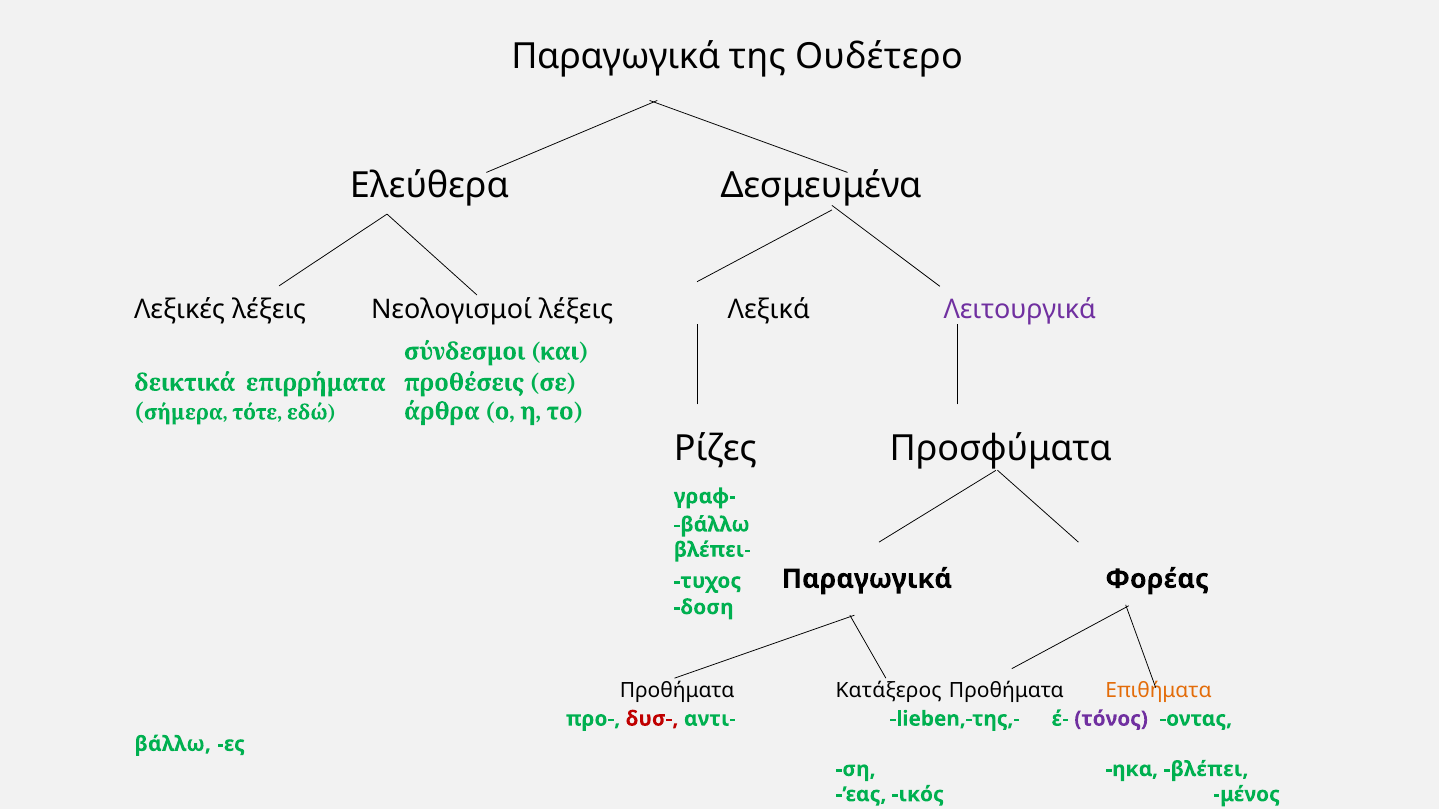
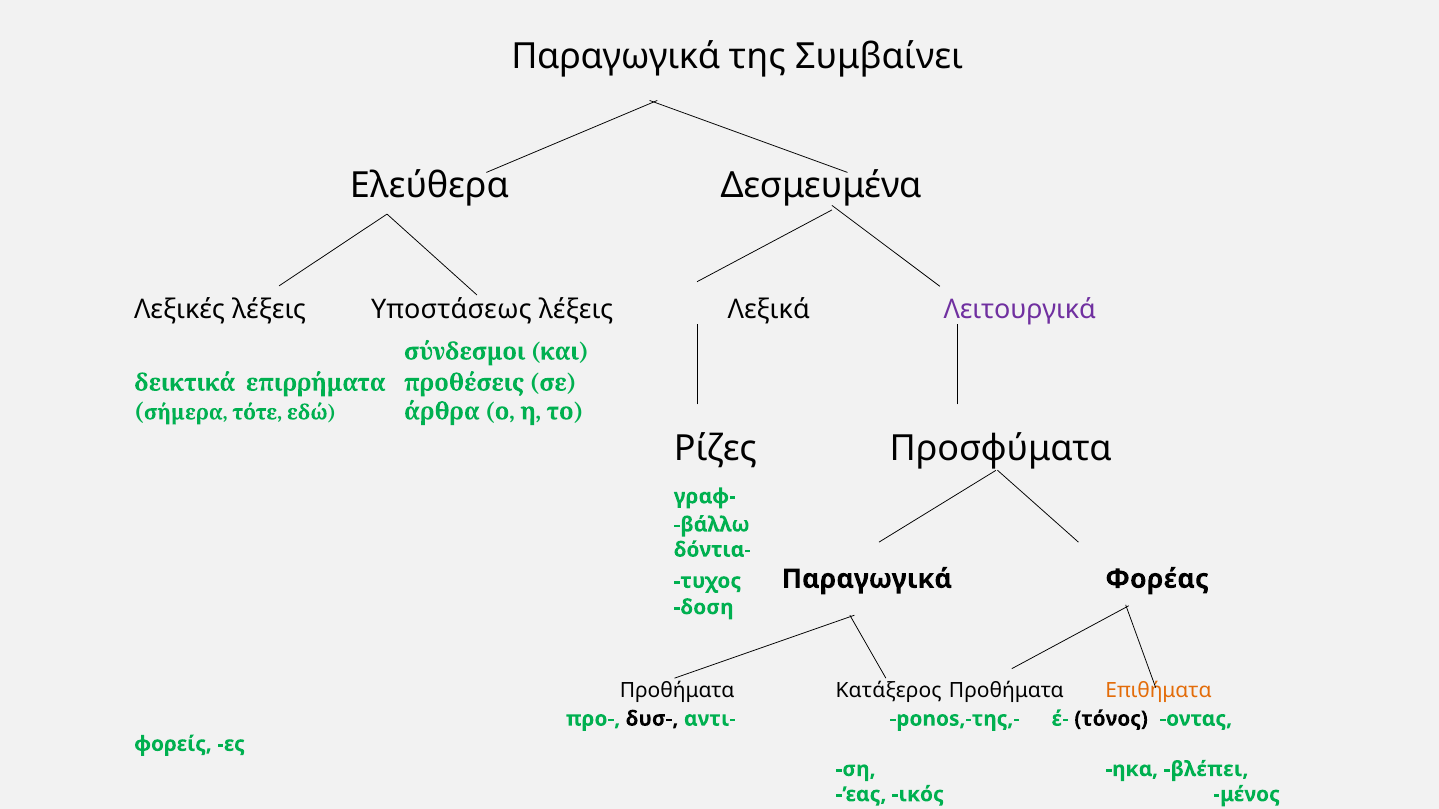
Ουδέτερο: Ουδέτερο -> Συμβαίνει (879, 56)
Νεολογισμοί: Νεολογισμοί -> Υποστάσεως (451, 309)
βλέπει-: βλέπει- -> δόντια- (712, 550)
δυσ- colour: red -> black (652, 719)
lieben,-της,-: lieben,-της,- -> ponos,-της,- (955, 719)
τόνος colour: purple -> black (1111, 719)
βάλλω: βάλλω -> φορείς (173, 744)
